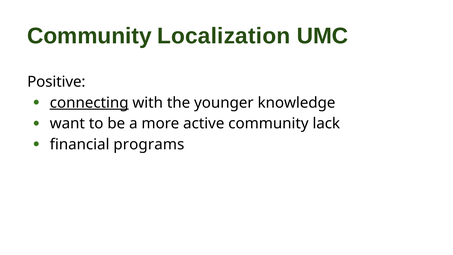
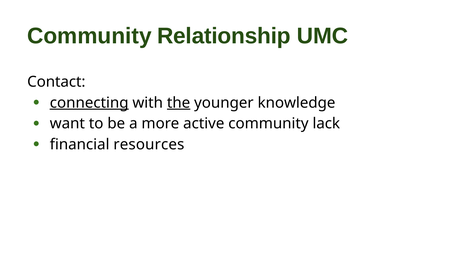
Localization: Localization -> Relationship (224, 36)
Positive: Positive -> Contact (56, 82)
the underline: none -> present (179, 103)
programs: programs -> resources (149, 144)
